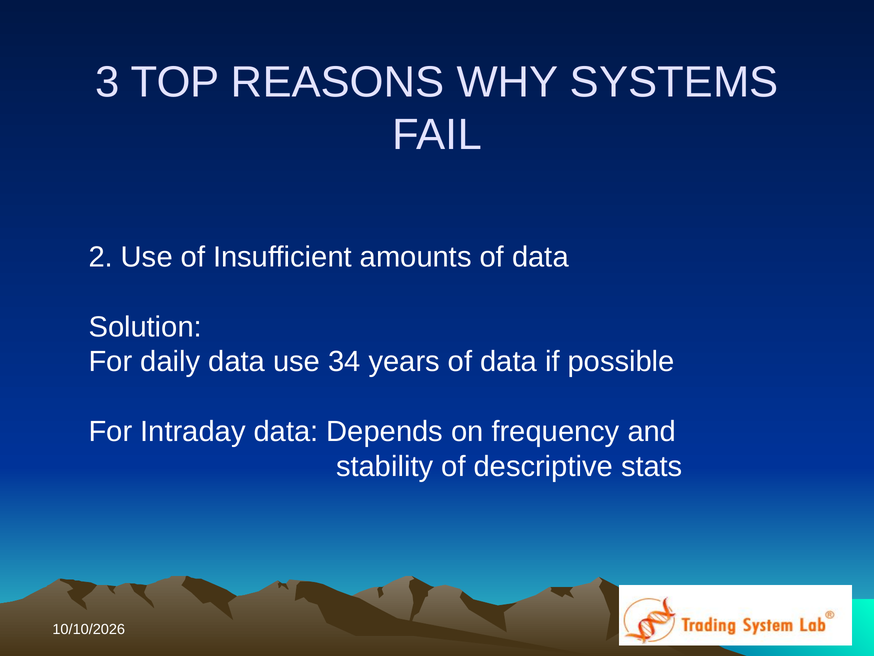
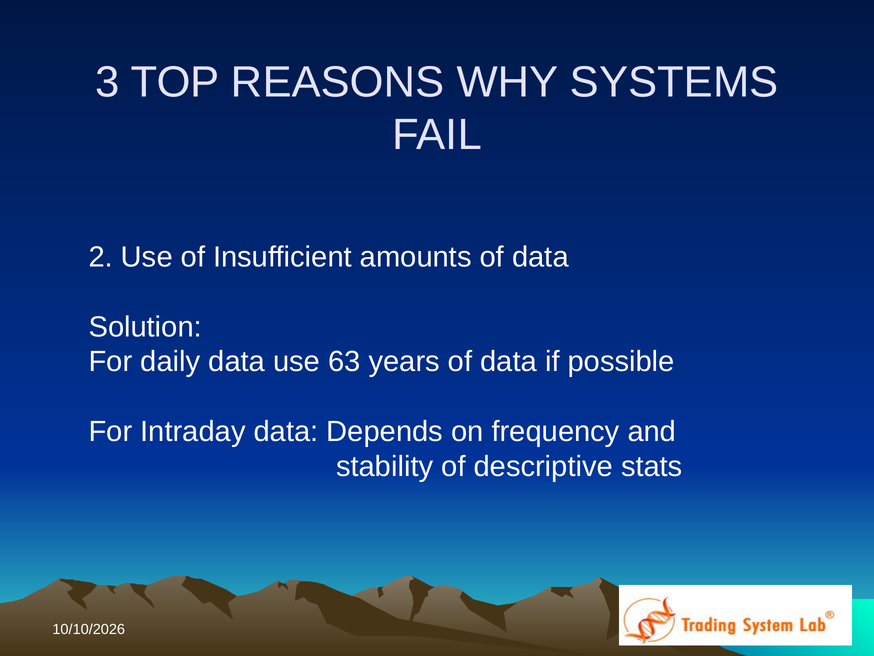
34: 34 -> 63 (344, 362)
